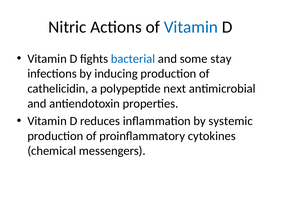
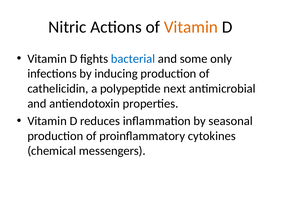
Vitamin colour: blue -> orange (191, 27)
stay: stay -> only (221, 59)
systemic: systemic -> seasonal (231, 121)
